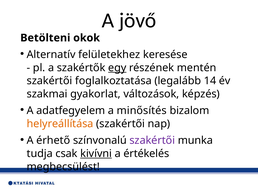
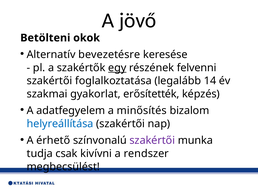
felületekhez: felületekhez -> bevezetésre (109, 55)
mentén: mentén -> felvenni (197, 68)
változások: változások -> erősítették (151, 94)
helyreállítása colour: orange -> blue (60, 124)
kivívni underline: present -> none (96, 154)
értékelés: értékelés -> rendszer (146, 154)
